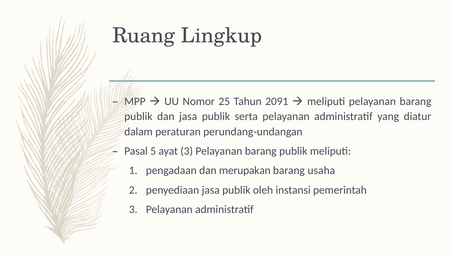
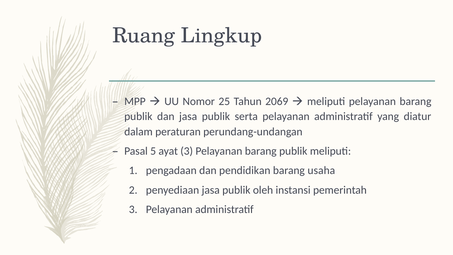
2091: 2091 -> 2069 (277, 101)
merupakan: merupakan -> pendidikan (245, 170)
